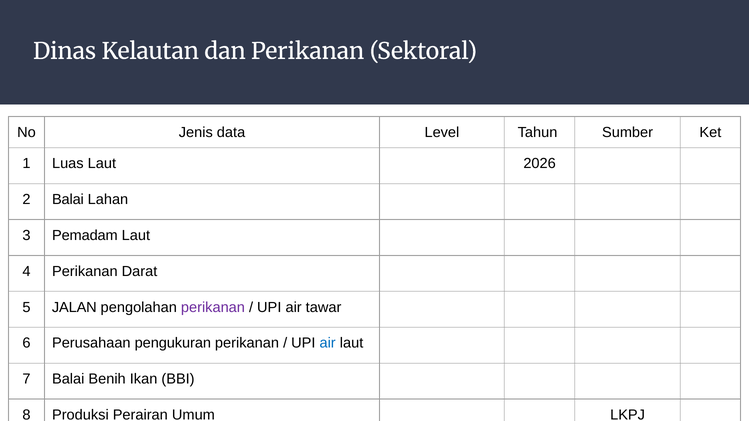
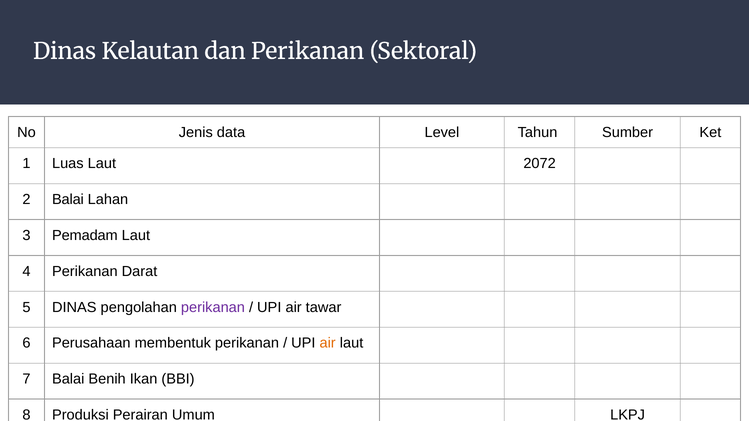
2026: 2026 -> 2072 (540, 164)
5 JALAN: JALAN -> DINAS (74, 307)
pengukuran: pengukuran -> membentuk (173, 343)
air colour: blue -> orange (328, 343)
